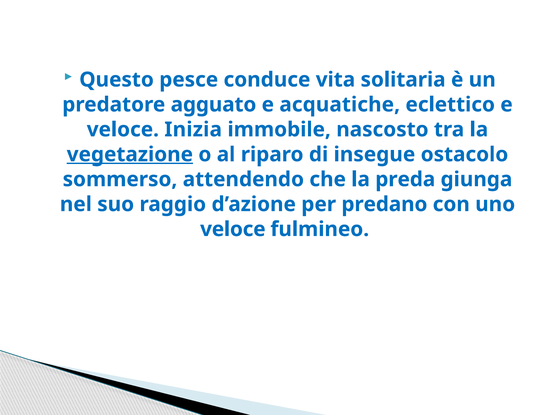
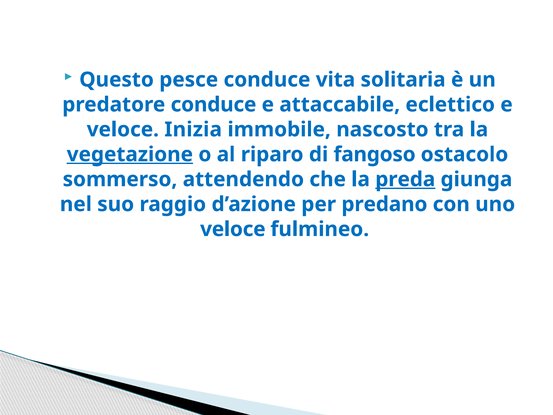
predatore agguato: agguato -> conduce (214, 105)
acquatiche: acquatiche -> attaccabile (340, 105)
insegue: insegue -> fangoso (375, 154)
preda underline: none -> present (405, 179)
